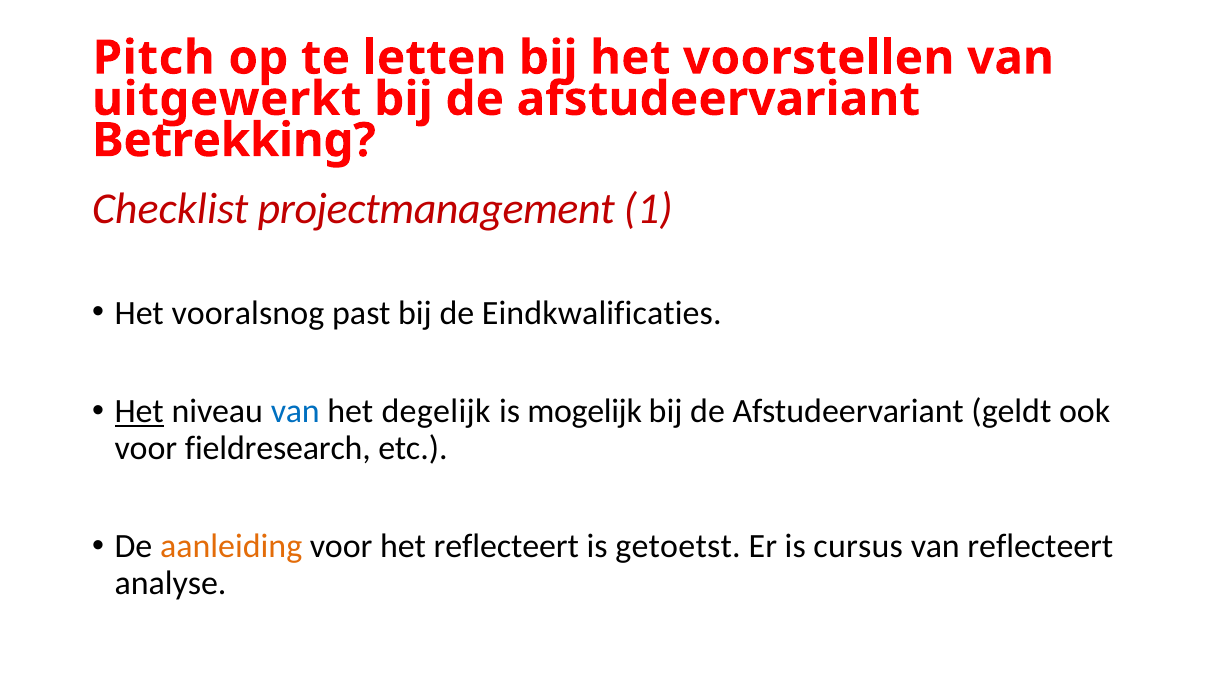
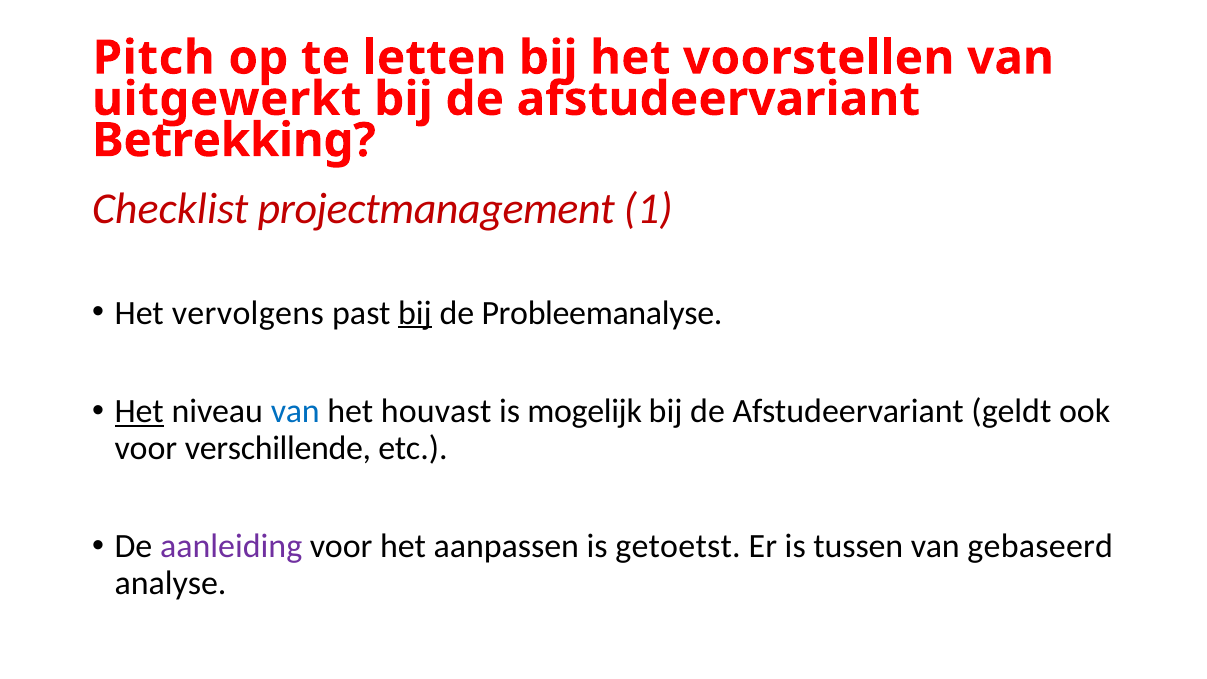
vooralsnog: vooralsnog -> vervolgens (248, 313)
bij underline: none -> present (415, 313)
Eindkwalificaties: Eindkwalificaties -> Probleemanalyse (602, 313)
degelijk: degelijk -> houvast (436, 411)
fieldresearch: fieldresearch -> verschillende (278, 448)
aanleiding colour: orange -> purple (231, 547)
het reflecteert: reflecteert -> aanpassen (506, 547)
cursus: cursus -> tussen (858, 547)
van reflecteert: reflecteert -> gebaseerd (1040, 547)
